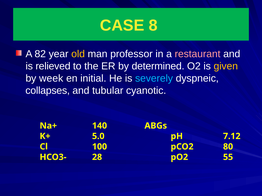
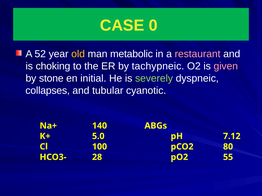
8: 8 -> 0 (153, 25)
82: 82 -> 52 (40, 54)
professor: professor -> metabolic (132, 54)
relieved: relieved -> choking (53, 66)
determined: determined -> tachypneic (158, 66)
given colour: yellow -> pink (226, 66)
week: week -> stone (51, 78)
severely colour: light blue -> light green (154, 78)
